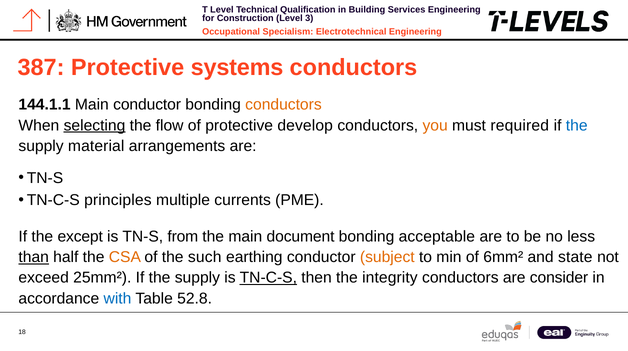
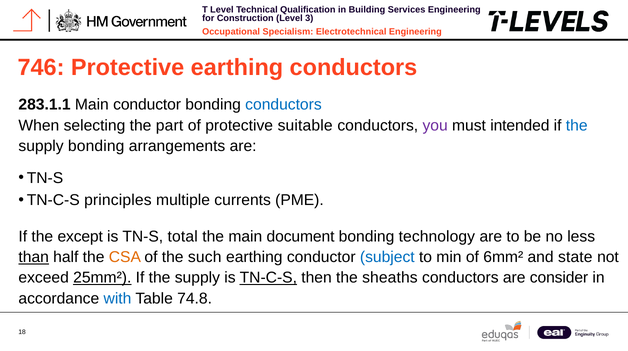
387: 387 -> 746 (41, 67)
Protective systems: systems -> earthing (237, 67)
144.1.1: 144.1.1 -> 283.1.1 (45, 105)
conductors colour: orange -> blue (283, 105)
selecting underline: present -> none (95, 125)
flow: flow -> part (170, 125)
develop: develop -> suitable (305, 125)
you colour: orange -> purple (435, 125)
required: required -> intended (520, 125)
supply material: material -> bonding (96, 146)
from: from -> total (183, 236)
acceptable: acceptable -> technology (437, 236)
subject colour: orange -> blue (387, 257)
25mm² underline: none -> present (102, 278)
integrity: integrity -> sheaths (390, 278)
52.8: 52.8 -> 74.8 (195, 298)
